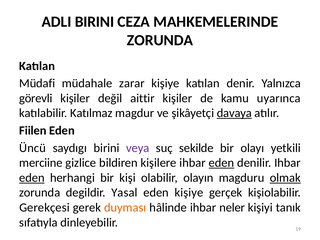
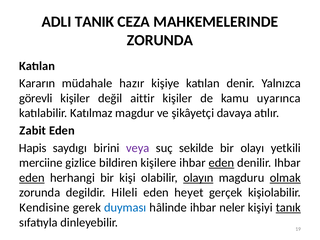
ADLI BIRINI: BIRINI -> TANIK (94, 22)
Müdafi: Müdafi -> Kararın (37, 83)
zarar: zarar -> hazır (132, 83)
davaya underline: present -> none (234, 113)
Fiilen: Fiilen -> Zabit (33, 131)
Üncü: Üncü -> Hapis (33, 148)
olayın underline: none -> present (198, 178)
Yasal: Yasal -> Hileli (124, 193)
eden kişiye: kişiye -> heyet (189, 193)
Gerekçesi: Gerekçesi -> Kendisine (44, 208)
duyması colour: orange -> blue (125, 208)
tanık underline: none -> present (288, 208)
